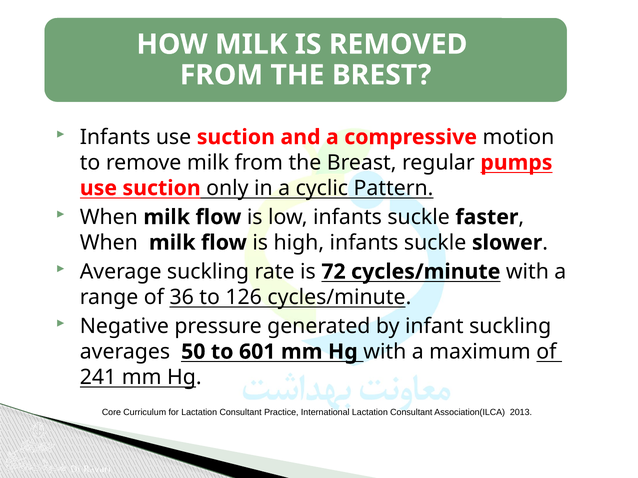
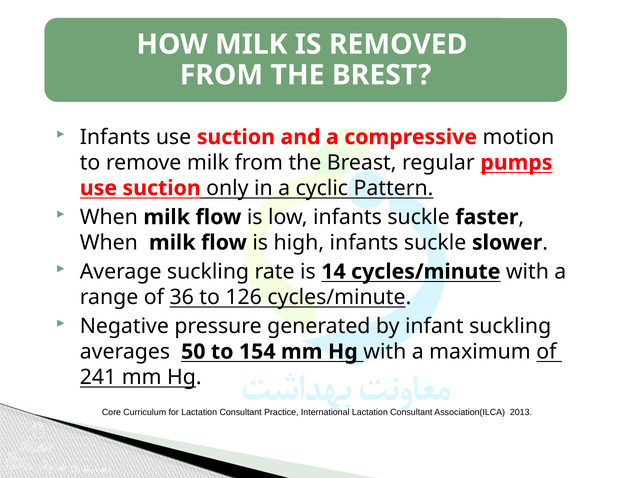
72: 72 -> 14 (333, 272)
601: 601 -> 154 (257, 352)
